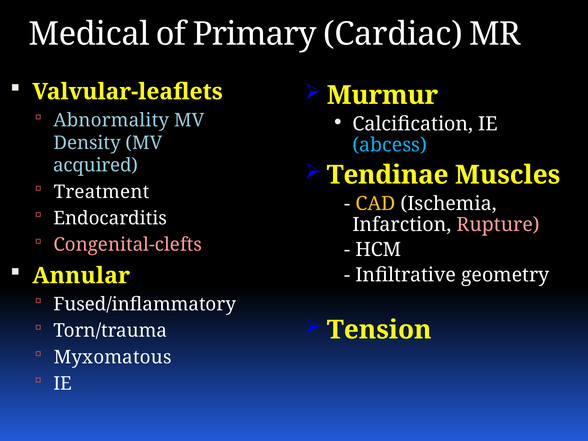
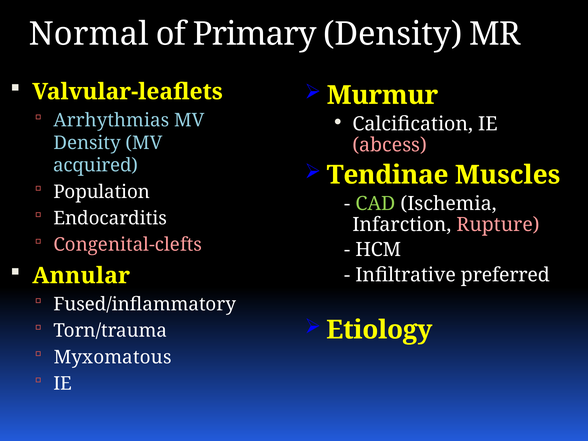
Medical: Medical -> Normal (89, 34)
Primary Cardiac: Cardiac -> Density (393, 34)
Abnormality: Abnormality -> Arrhythmias (111, 120)
abcess colour: light blue -> pink (390, 145)
Treatment: Treatment -> Population (102, 192)
CAD colour: yellow -> light green (375, 204)
geometry: geometry -> preferred (505, 275)
Tension: Tension -> Etiology (379, 330)
